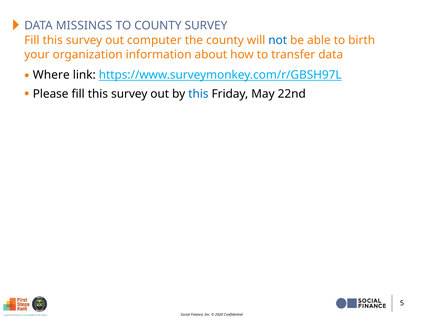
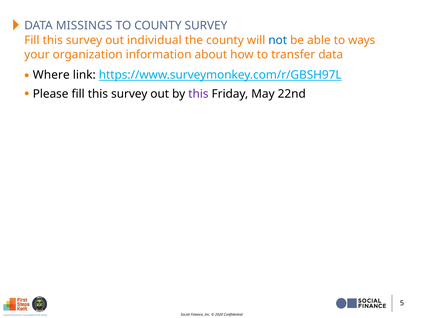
computer: computer -> individual (154, 40)
birth: birth -> ways (362, 40)
this colour: blue -> purple (198, 94)
